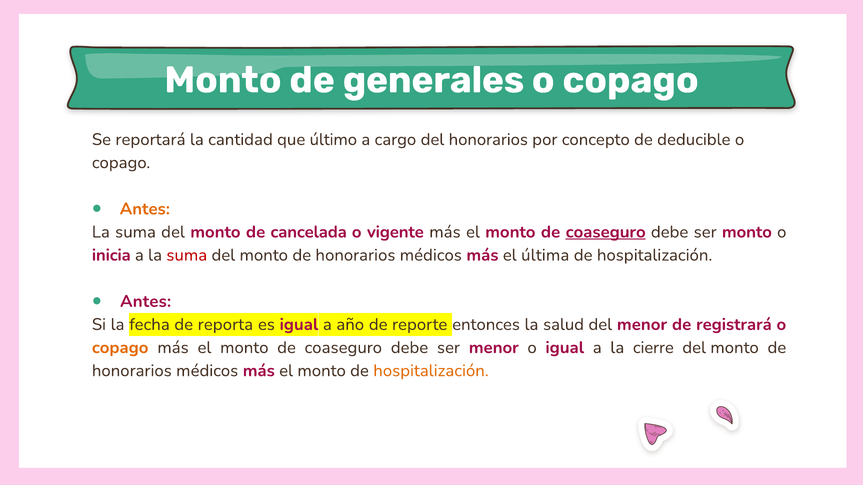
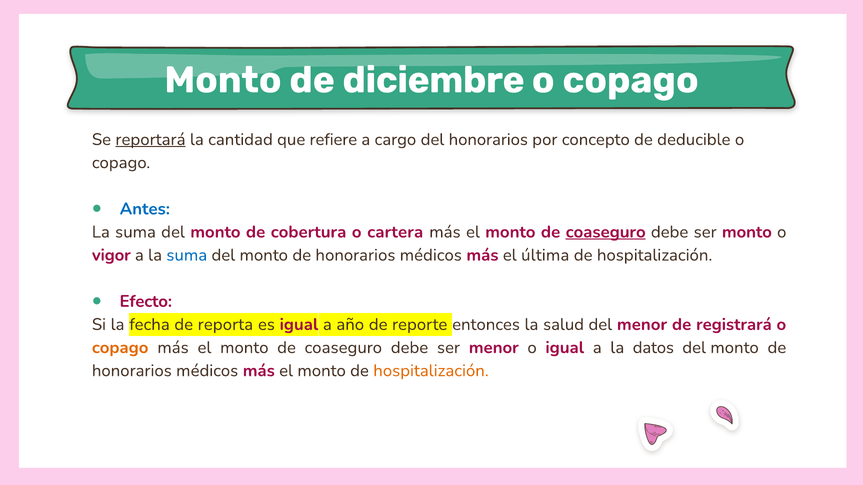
generales: generales -> diciembre (434, 80)
reportará underline: none -> present (150, 140)
último: último -> refiere (333, 140)
Antes colour: orange -> blue (145, 209)
cancelada: cancelada -> cobertura (309, 232)
vigente: vigente -> cartera (395, 232)
inicia: inicia -> vigor (111, 255)
suma colour: red -> blue (187, 255)
Antes: Antes -> Efecto (146, 302)
cierre: cierre -> datos (653, 348)
